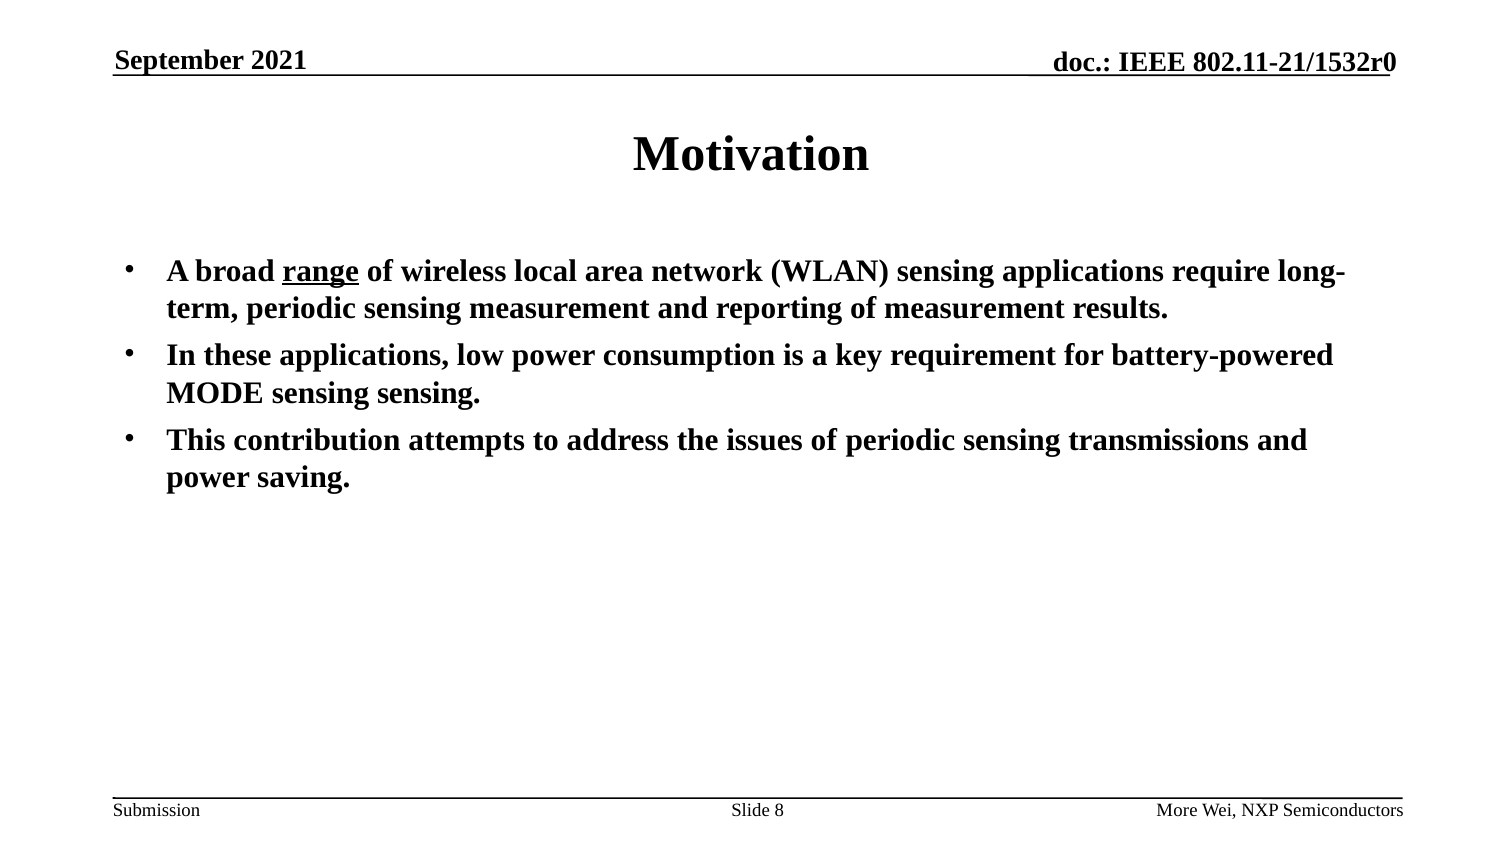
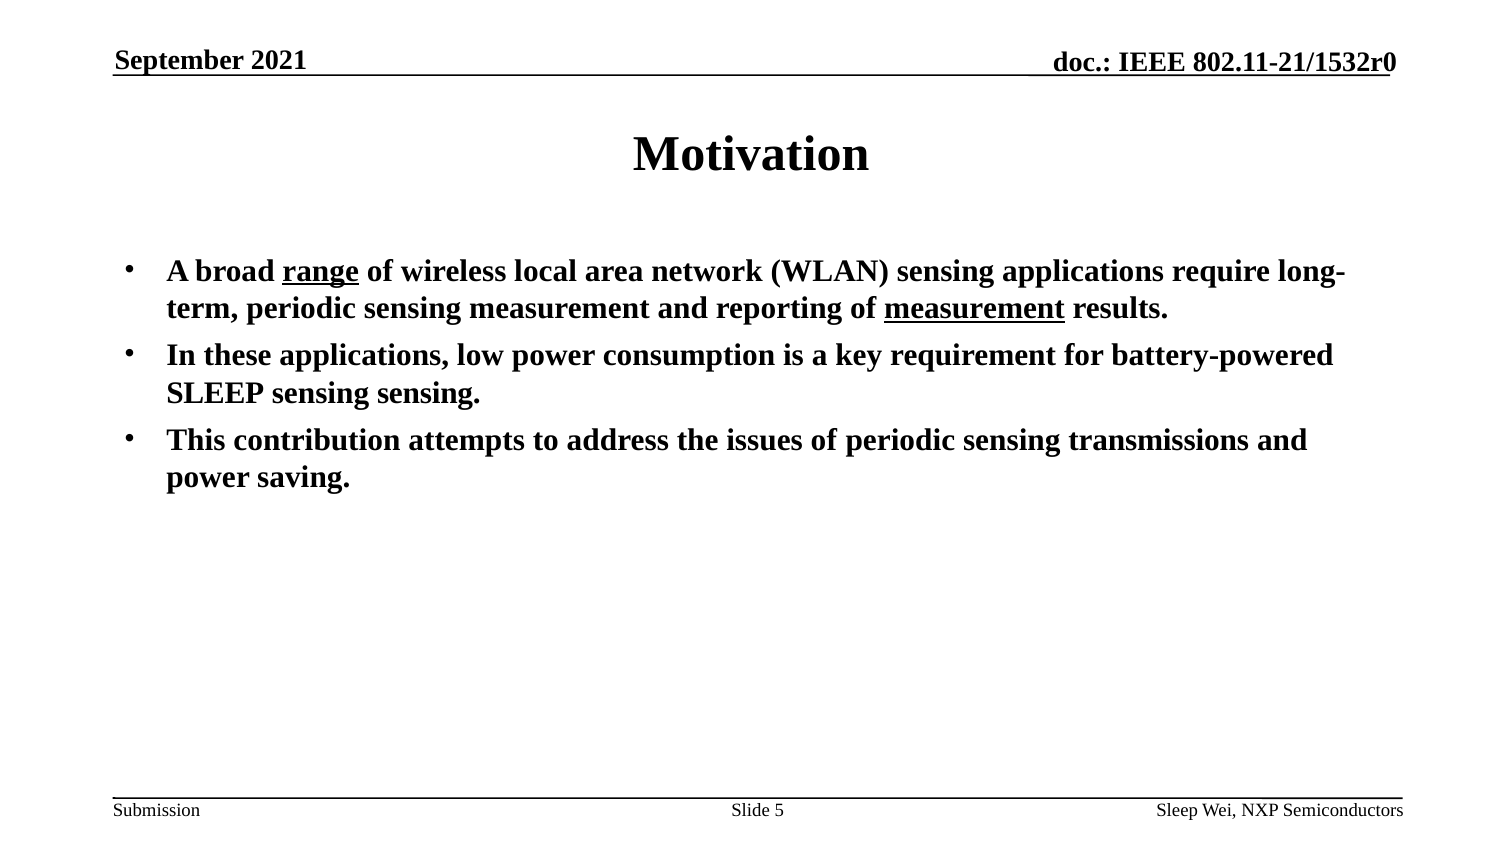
measurement underline: none -> present (974, 308)
MODE: MODE -> SLEEP (215, 393)
8: 8 -> 5 (779, 811)
More: More -> Sleep (1177, 811)
